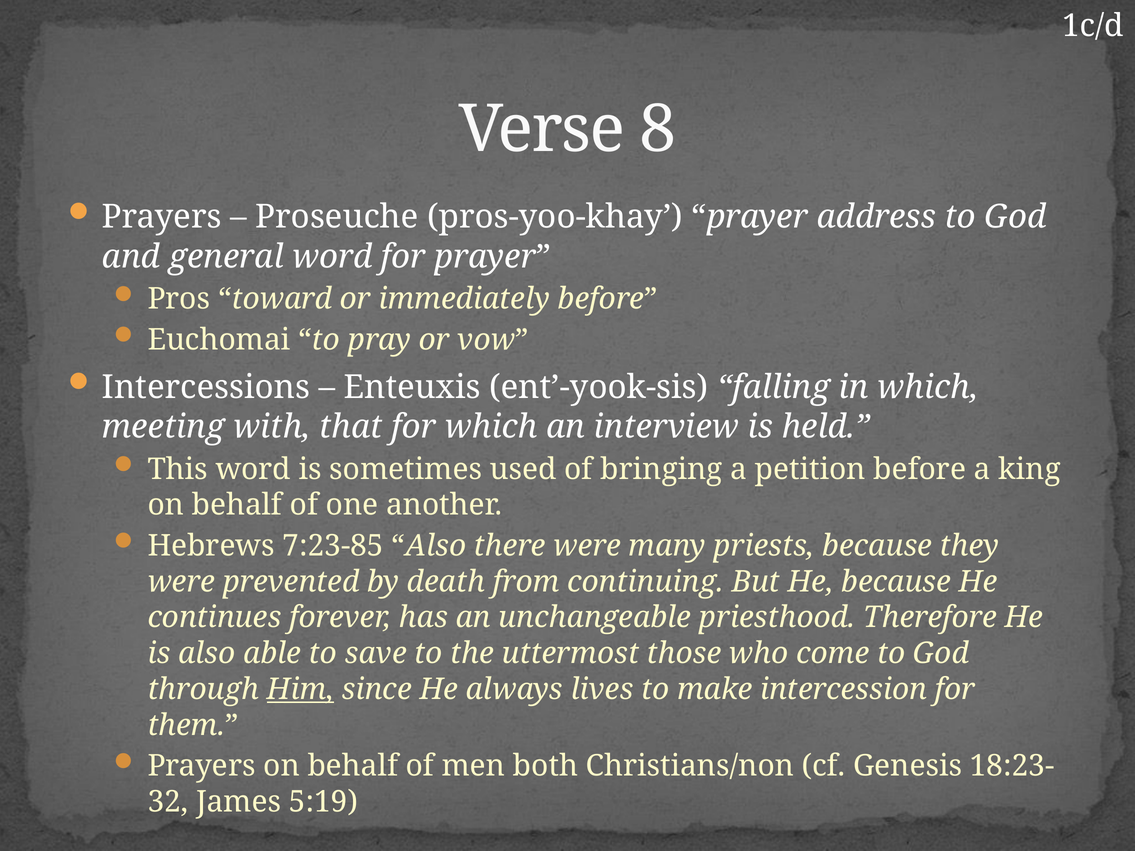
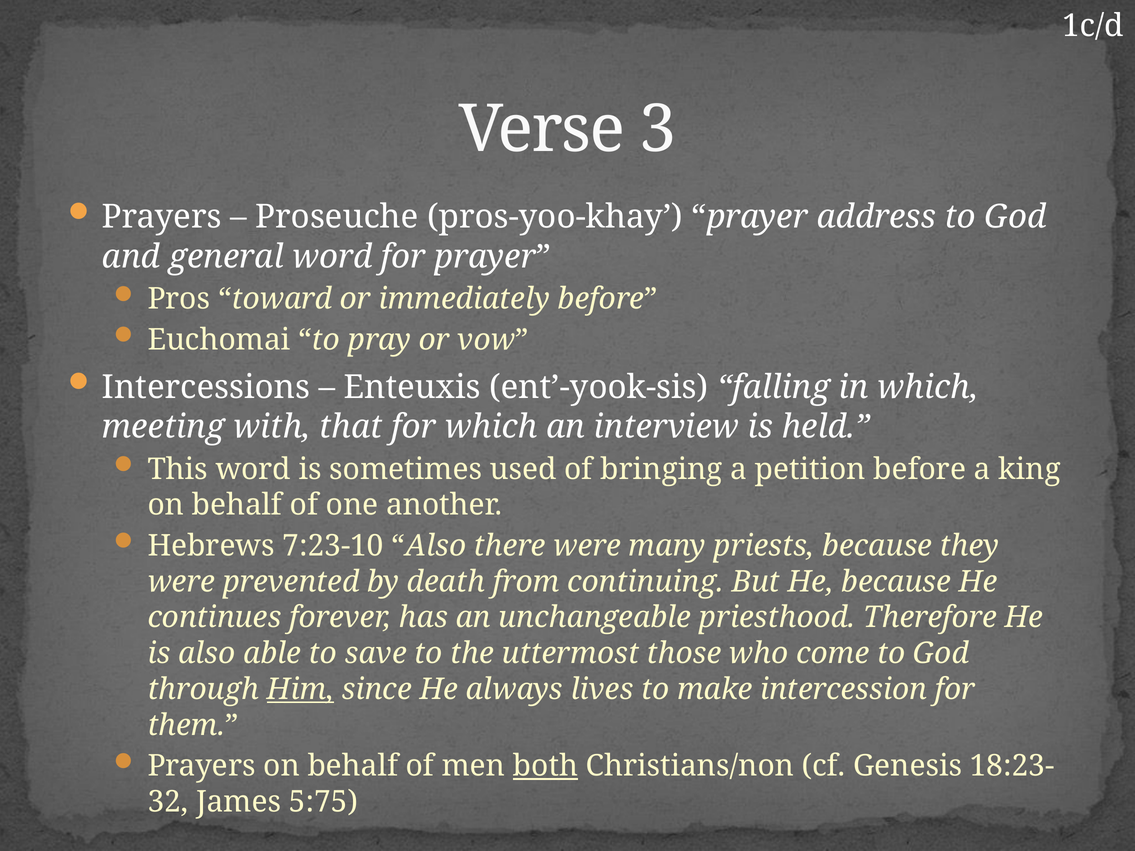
8: 8 -> 3 (658, 130)
7:23-85: 7:23-85 -> 7:23-10 (333, 546)
both underline: none -> present (545, 766)
5:19: 5:19 -> 5:75 (323, 802)
